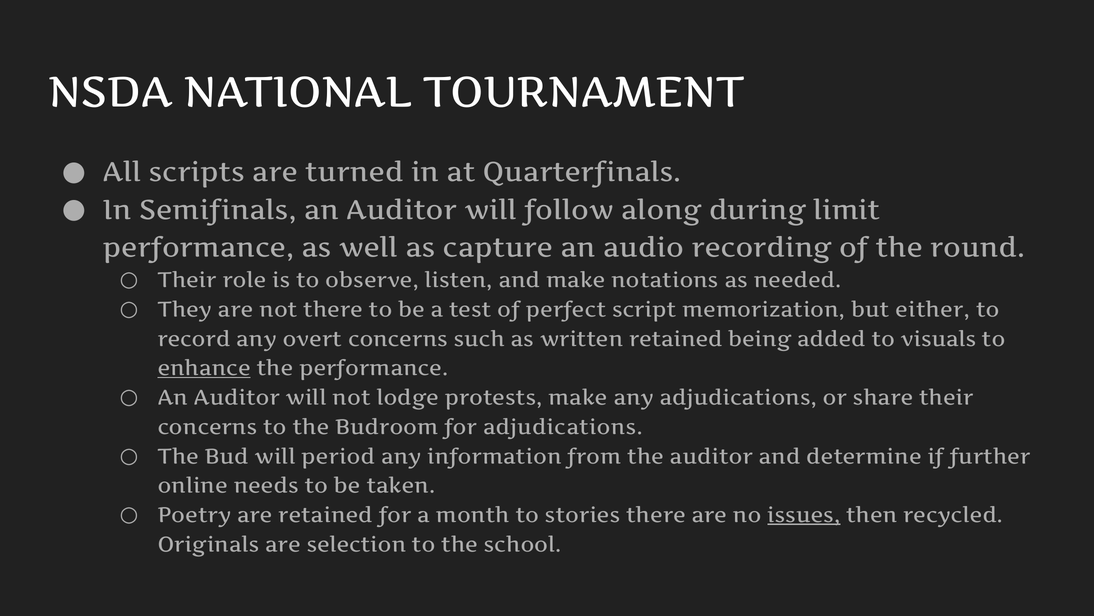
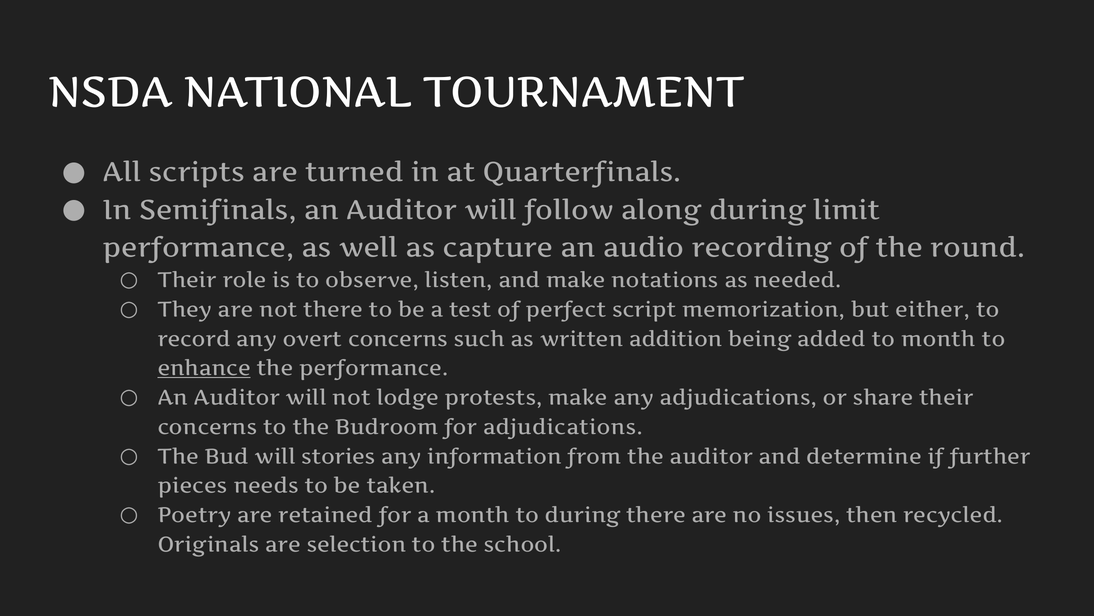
written retained: retained -> addition (676, 339)
to visuals: visuals -> month (938, 339)
period: period -> stories (338, 456)
online: online -> pieces (193, 485)
to stories: stories -> during (583, 515)
issues underline: present -> none (804, 515)
